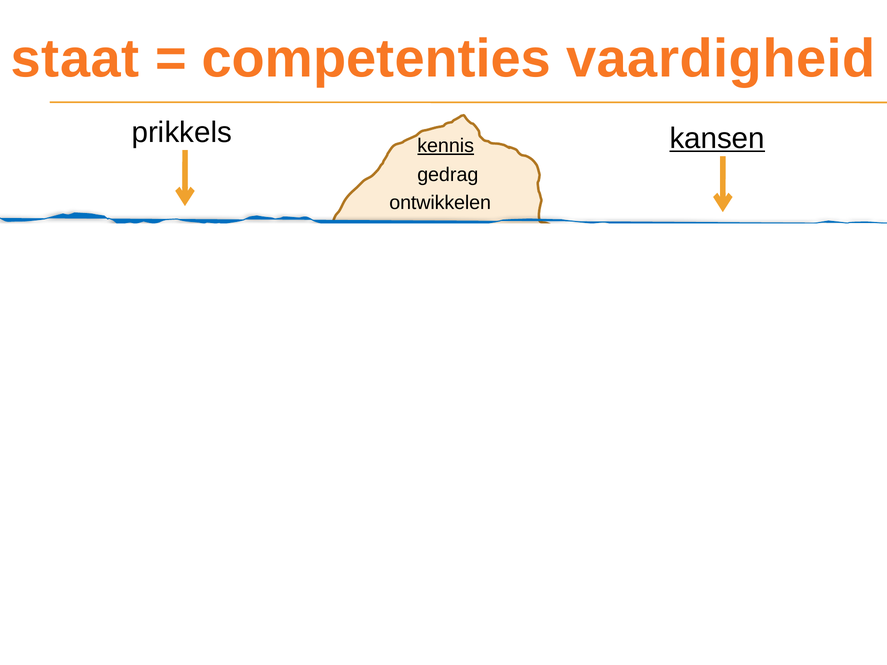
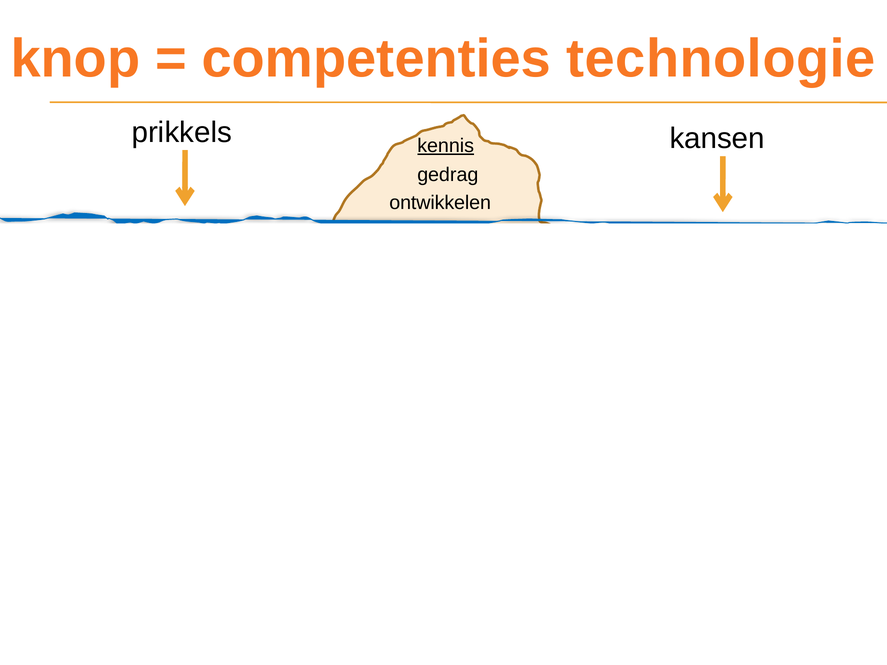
staat: staat -> knop (75, 59)
vaardigheid: vaardigheid -> technologie (721, 59)
kansen underline: present -> none (717, 139)
